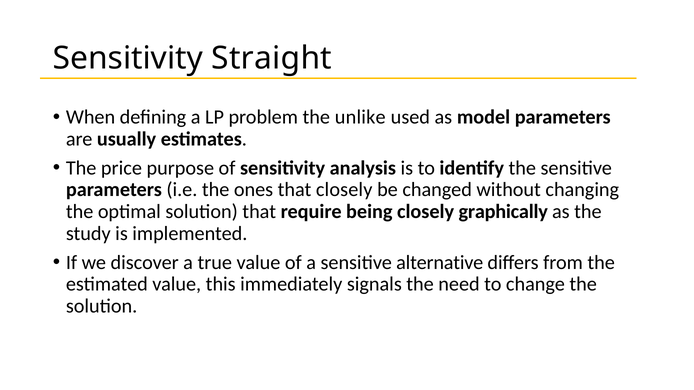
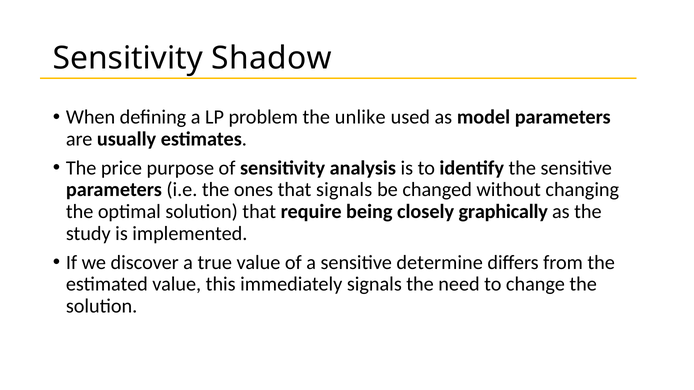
Straight: Straight -> Shadow (272, 58)
that closely: closely -> signals (344, 190)
alternative: alternative -> determine (440, 263)
